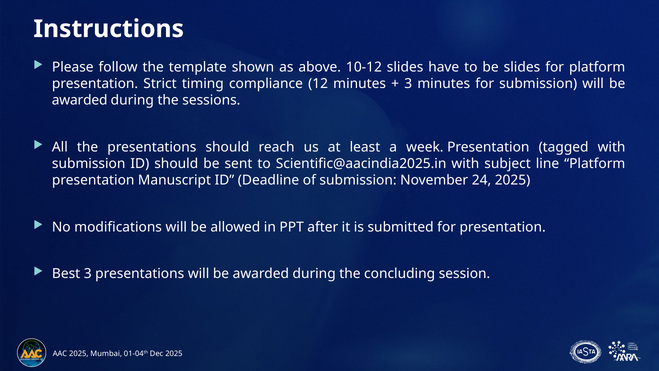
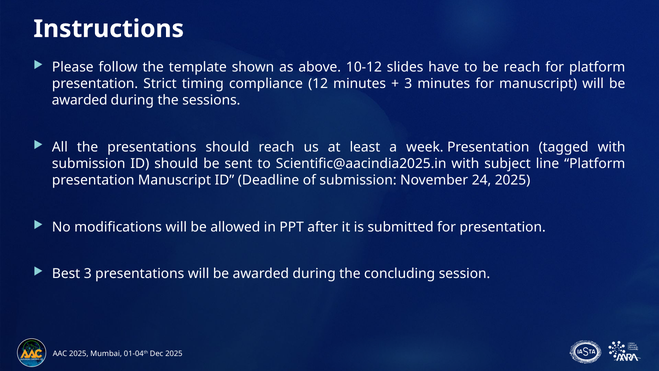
be slides: slides -> reach (522, 67)
for submission: submission -> manuscript (538, 84)
